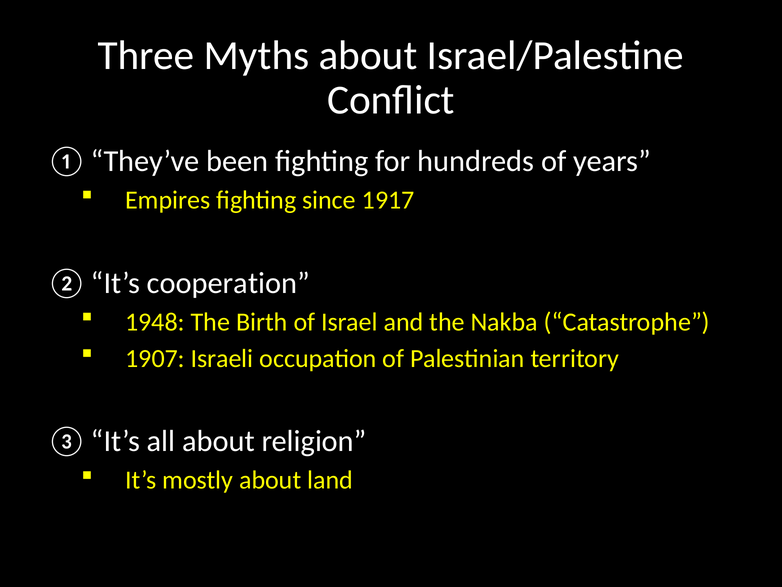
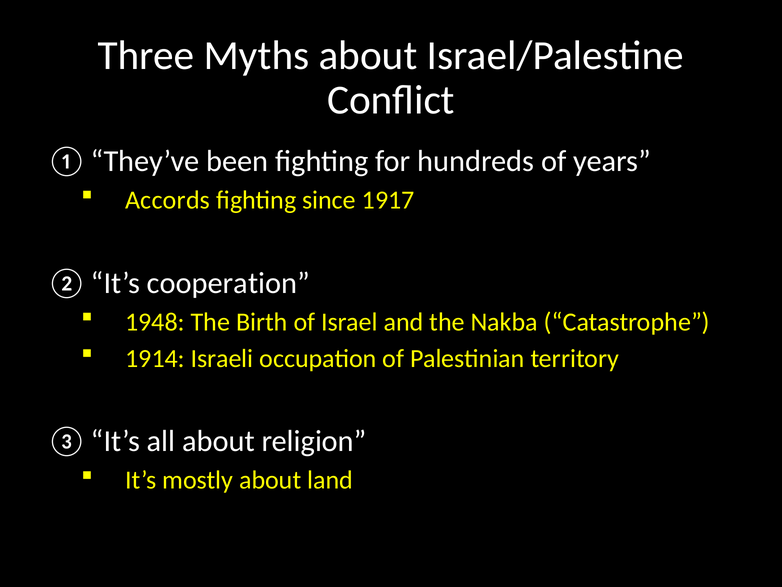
Empires: Empires -> Accords (168, 200)
1907: 1907 -> 1914 (155, 358)
